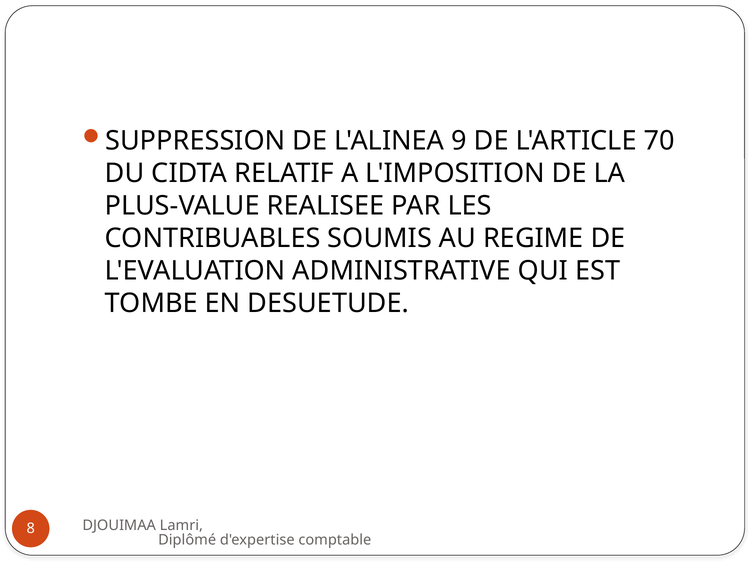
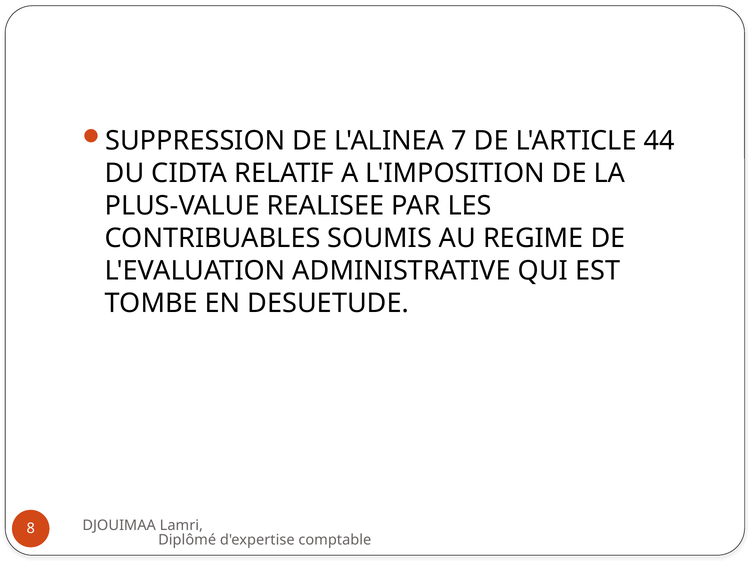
9: 9 -> 7 (459, 141)
70: 70 -> 44 (659, 141)
